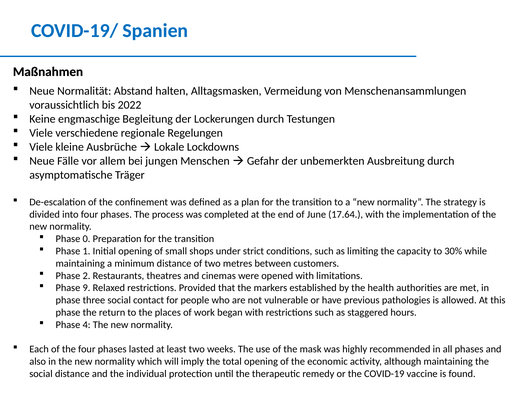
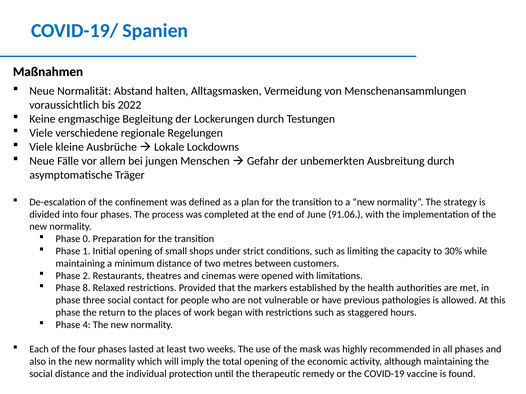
17.64: 17.64 -> 91.06 (346, 215)
9: 9 -> 8 (87, 288)
